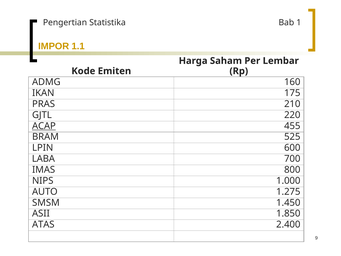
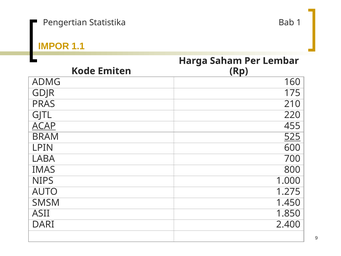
IKAN: IKAN -> GDJR (43, 93)
525 underline: none -> present (292, 137)
ATAS: ATAS -> DARI (43, 224)
